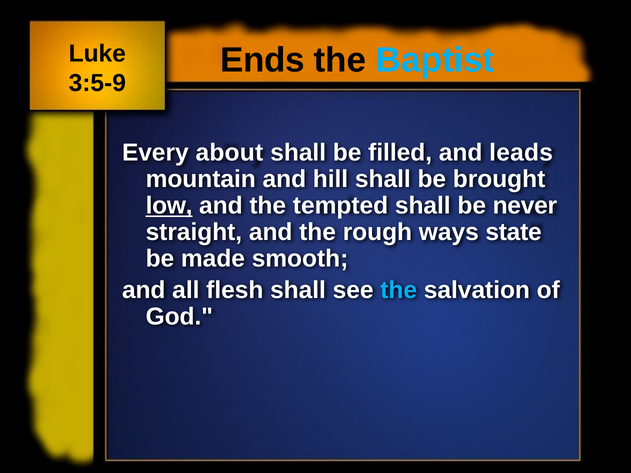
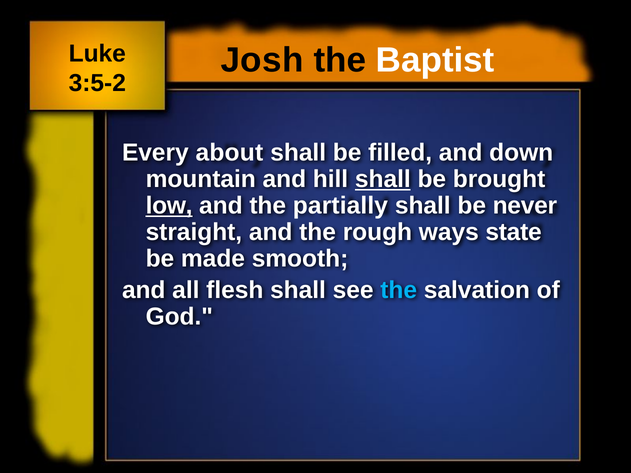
Ends: Ends -> Josh (262, 60)
Baptist colour: light blue -> white (435, 60)
3:5-9: 3:5-9 -> 3:5-2 (97, 83)
leads: leads -> down (521, 153)
shall underline: none -> present (383, 179)
tempted: tempted -> partially (340, 206)
